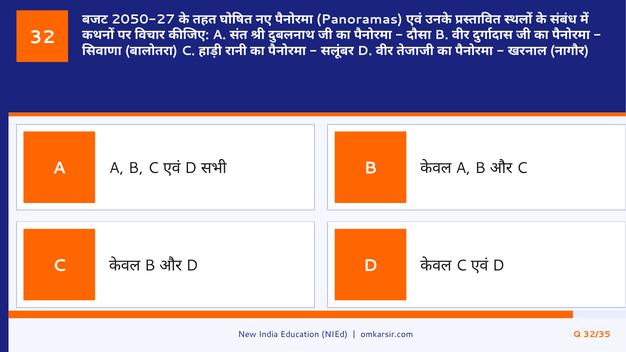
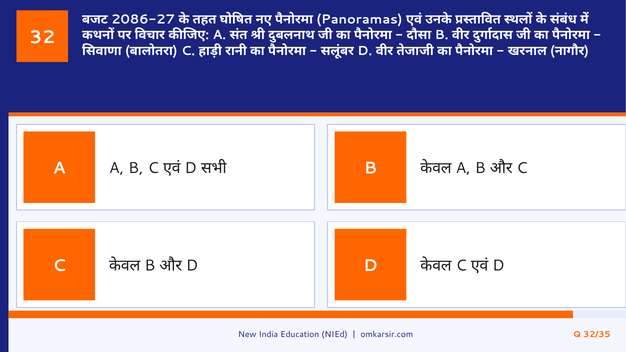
2050-27: 2050-27 -> 2086-27 (143, 20)
